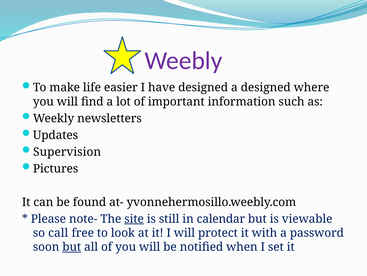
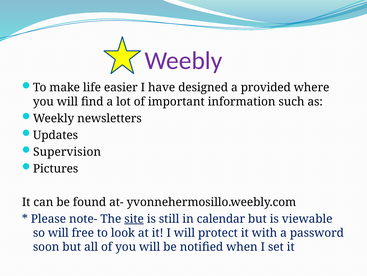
a designed: designed -> provided (266, 87)
so call: call -> will (58, 232)
but underline: present -> none (72, 246)
